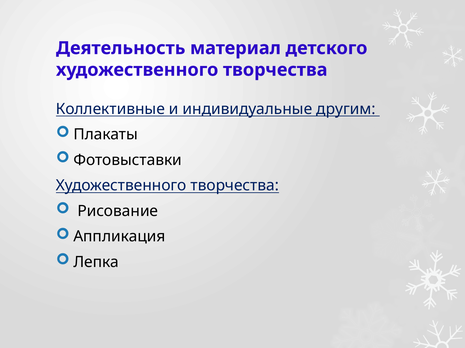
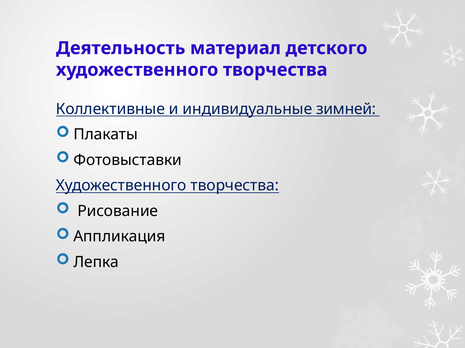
другим: другим -> зимней (346, 109)
